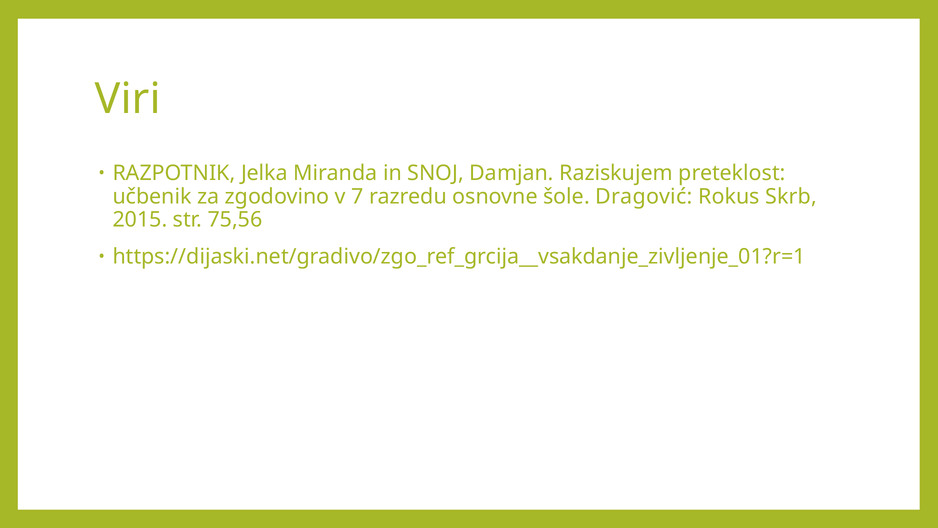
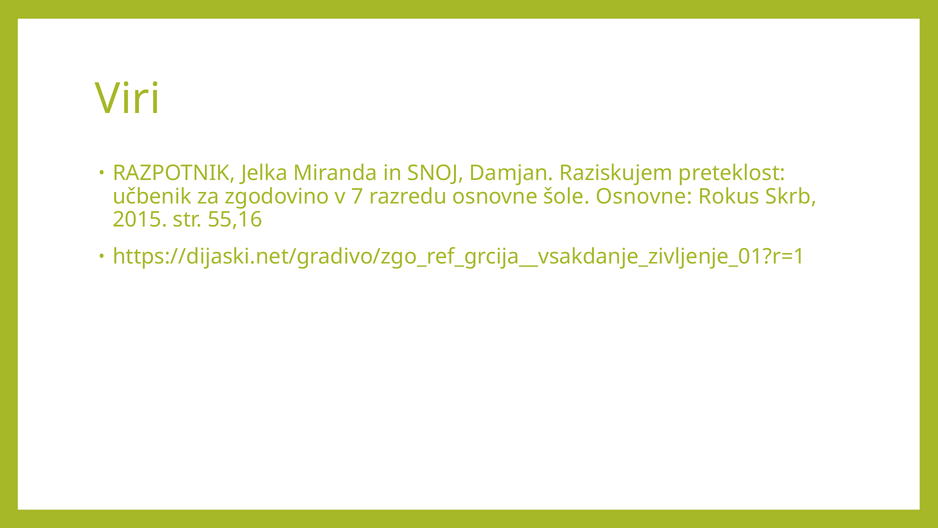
šole Dragović: Dragović -> Osnovne (644, 196)
75,56: 75,56 -> 55,16 (235, 220)
